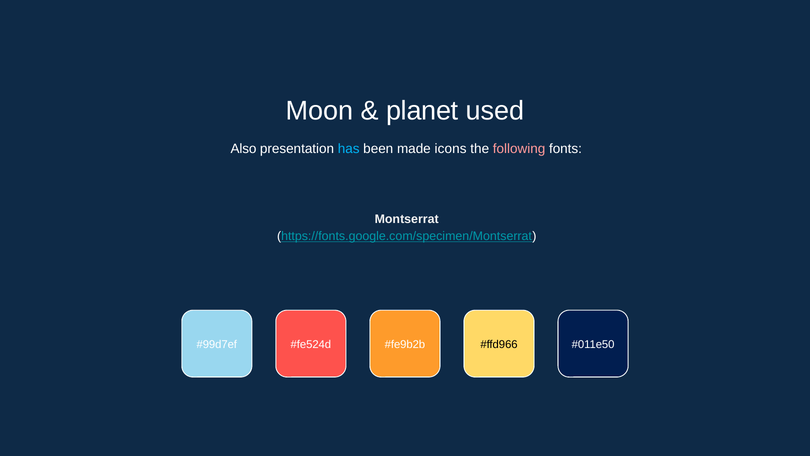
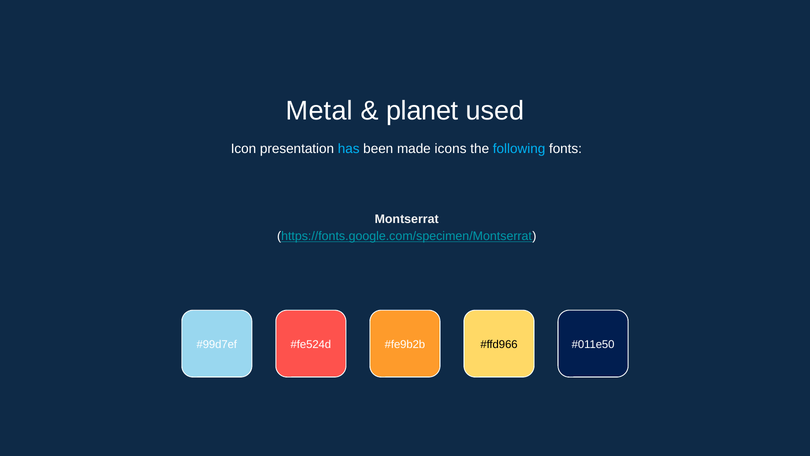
Moon: Moon -> Metal (319, 111)
Also: Also -> Icon (243, 149)
following colour: pink -> light blue (519, 149)
